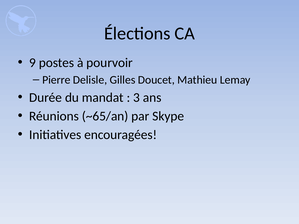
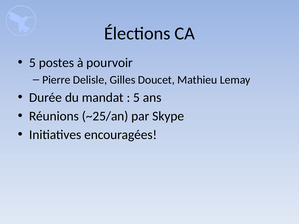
9: 9 -> 5 (33, 63)
3: 3 -> 5 (137, 98)
~65/an: ~65/an -> ~25/an (105, 116)
